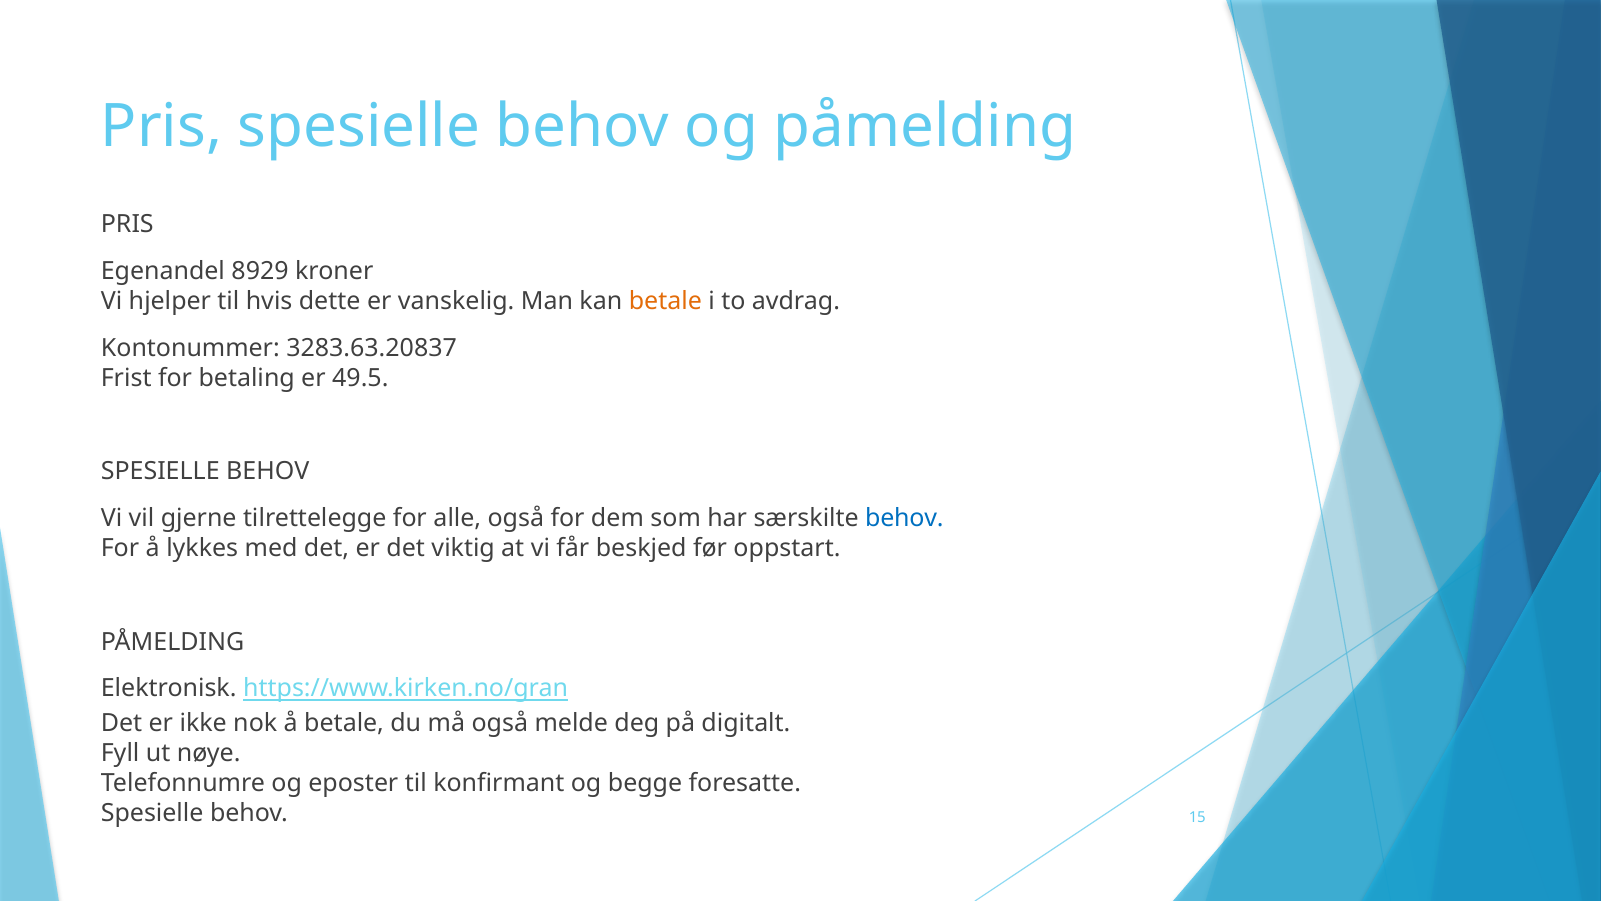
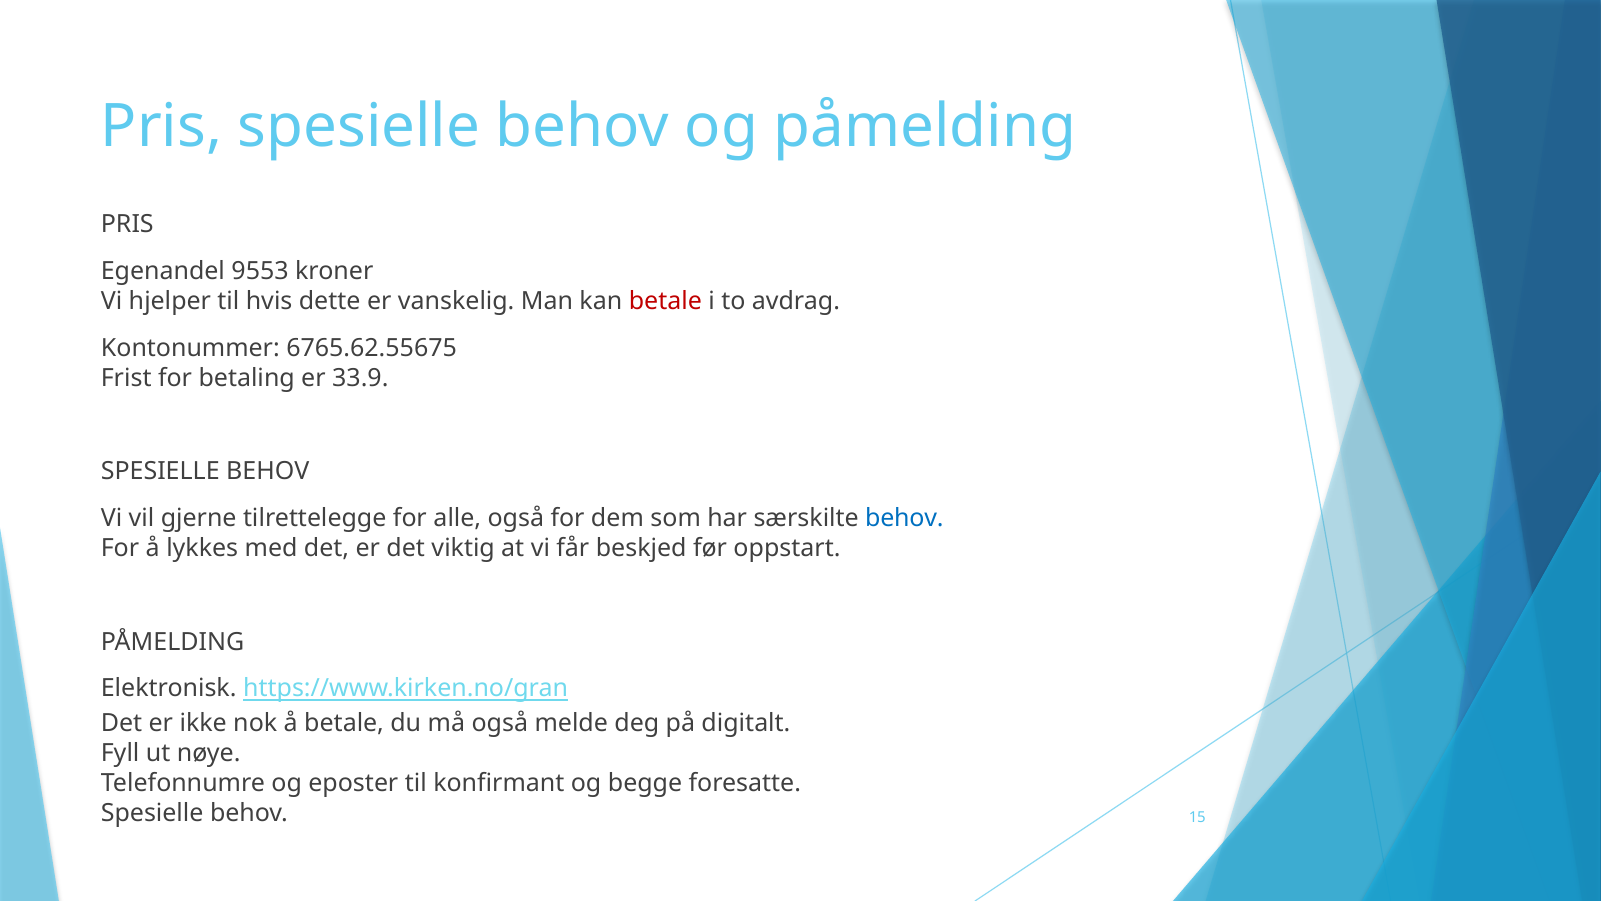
8929: 8929 -> 9553 (260, 271)
betale colour: orange -> red (665, 301)
3283.63.20837: 3283.63.20837 -> 6765.62.55675 (372, 348)
49.5: 49.5 -> 33.9 (360, 378)
